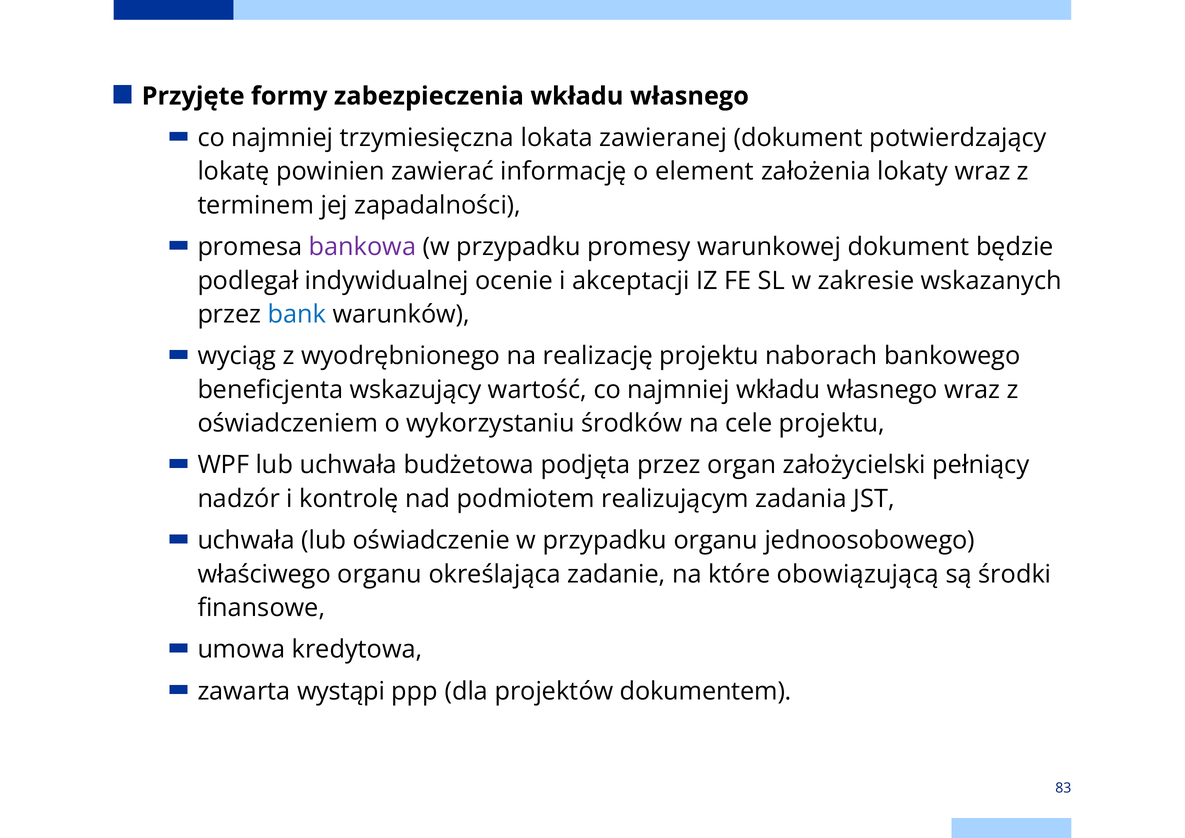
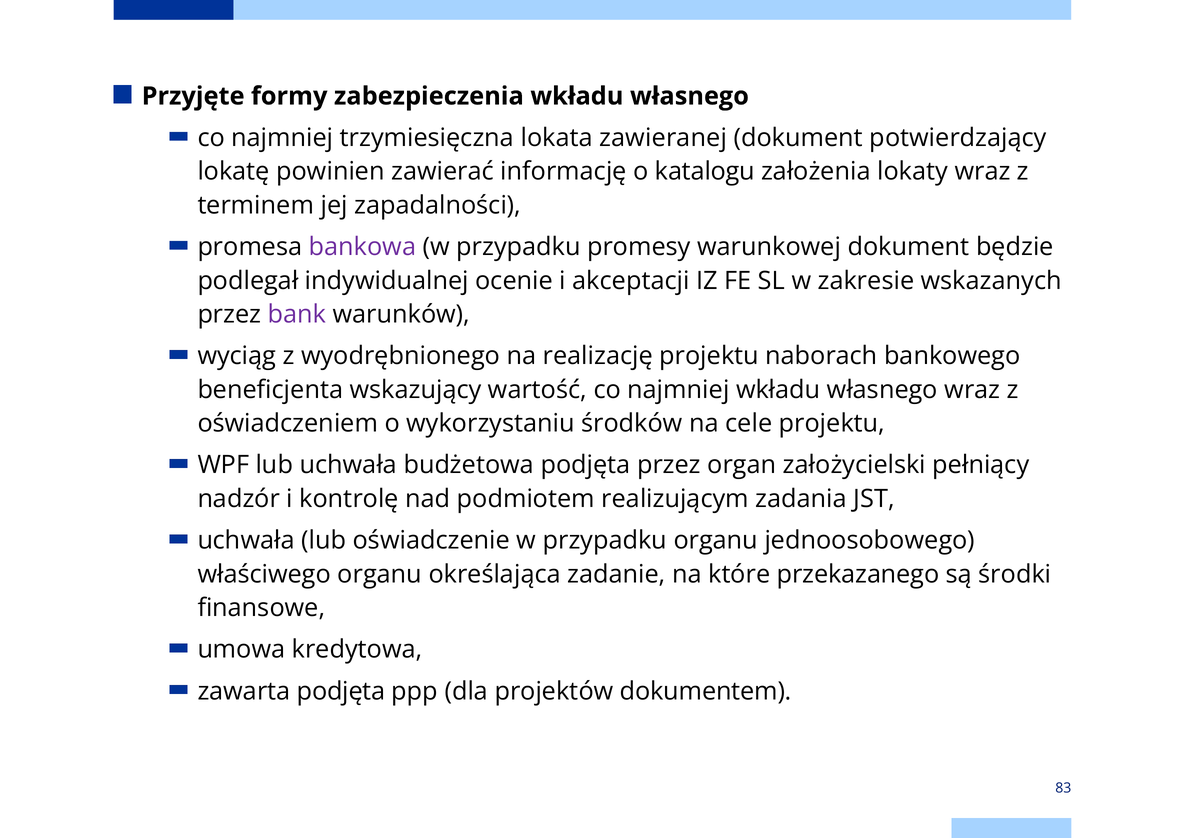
element: element -> katalogu (705, 171)
bank colour: blue -> purple (297, 314)
obowiązującą: obowiązującą -> przekazanego (858, 574)
zawarta wystąpi: wystąpi -> podjęta (341, 691)
